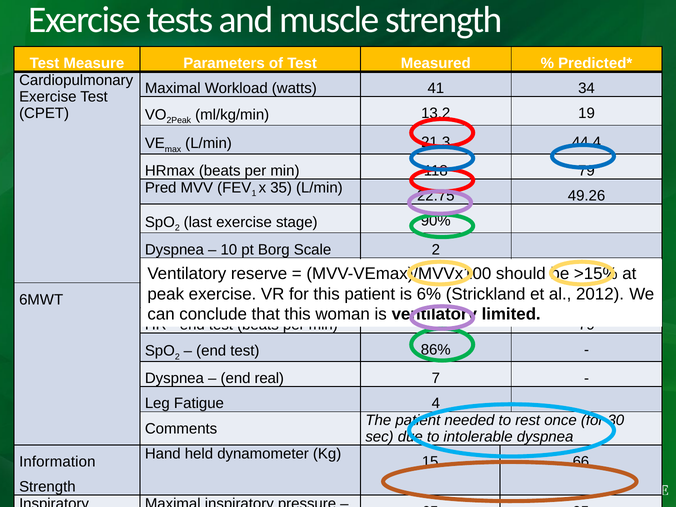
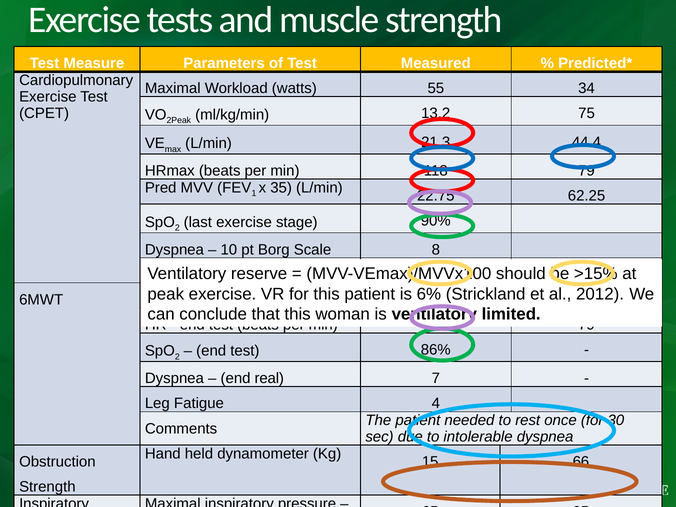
41: 41 -> 55 (436, 88)
19: 19 -> 75 (587, 113)
49.26: 49.26 -> 62.25 (587, 196)
Scale 2: 2 -> 8 (436, 250)
Information: Information -> Obstruction (57, 462)
